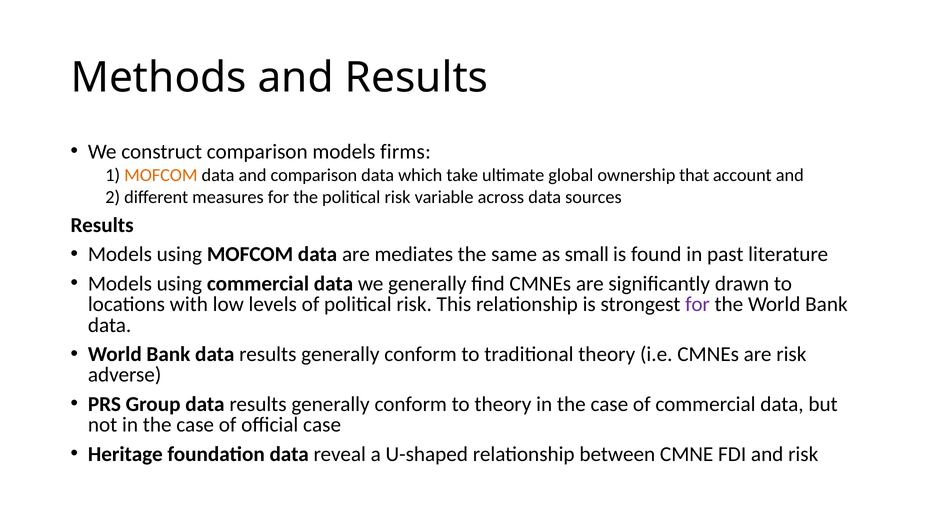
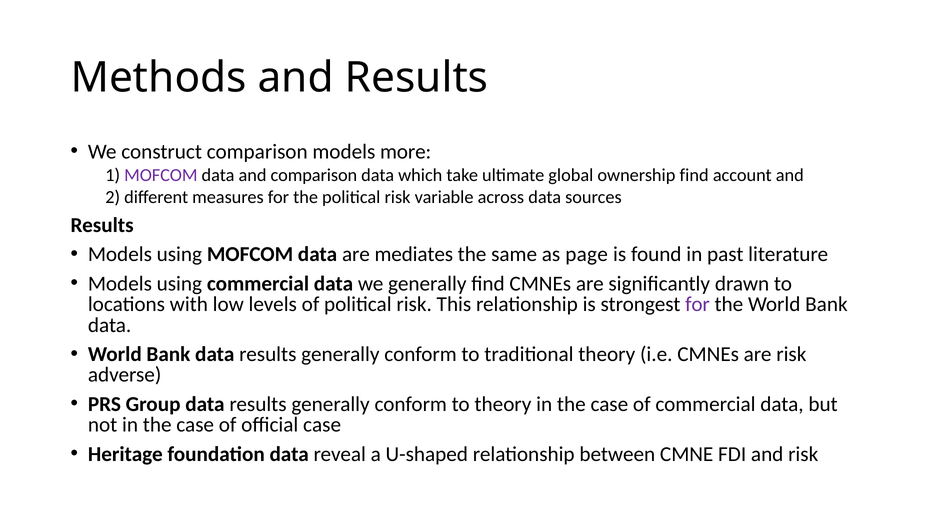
firms: firms -> more (406, 152)
MOFCOM colour: orange -> purple (161, 175)
ownership that: that -> find (694, 175)
small: small -> page (587, 254)
